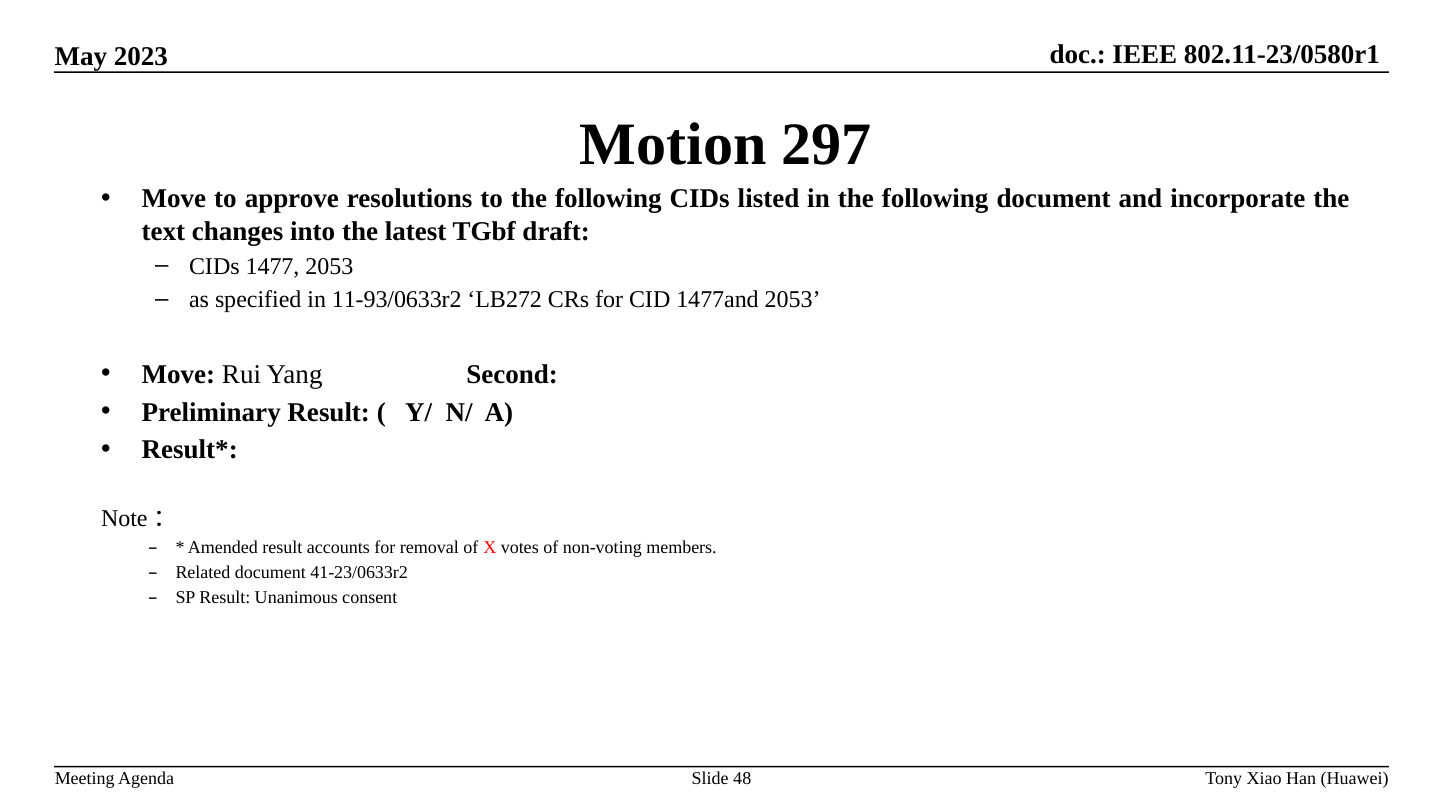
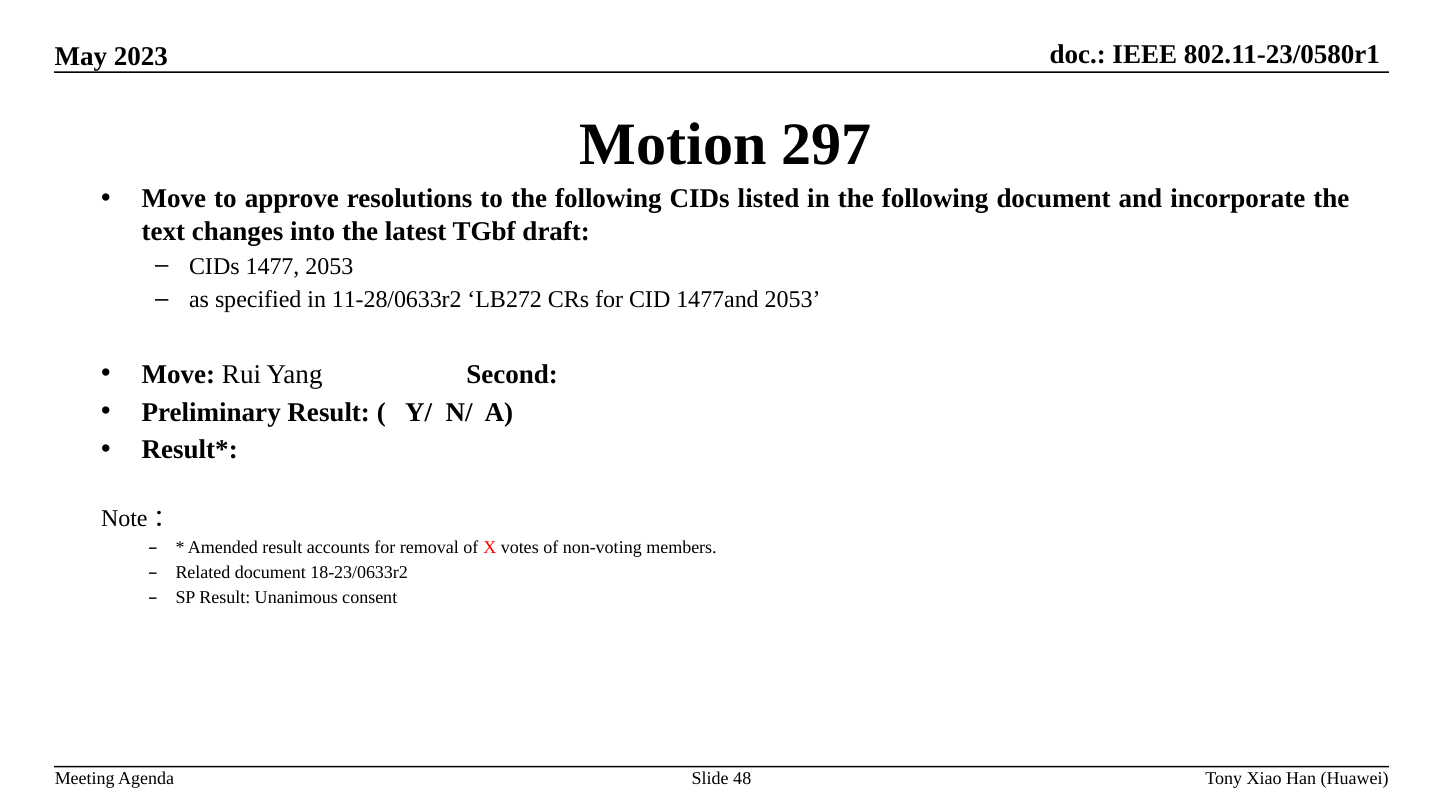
11-93/0633r2: 11-93/0633r2 -> 11-28/0633r2 (397, 300)
41-23/0633r2: 41-23/0633r2 -> 18-23/0633r2 (359, 572)
